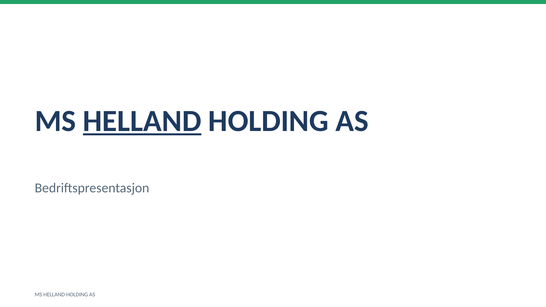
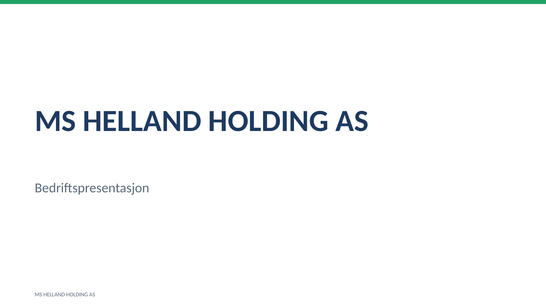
HELLAND underline: present -> none (142, 121)
